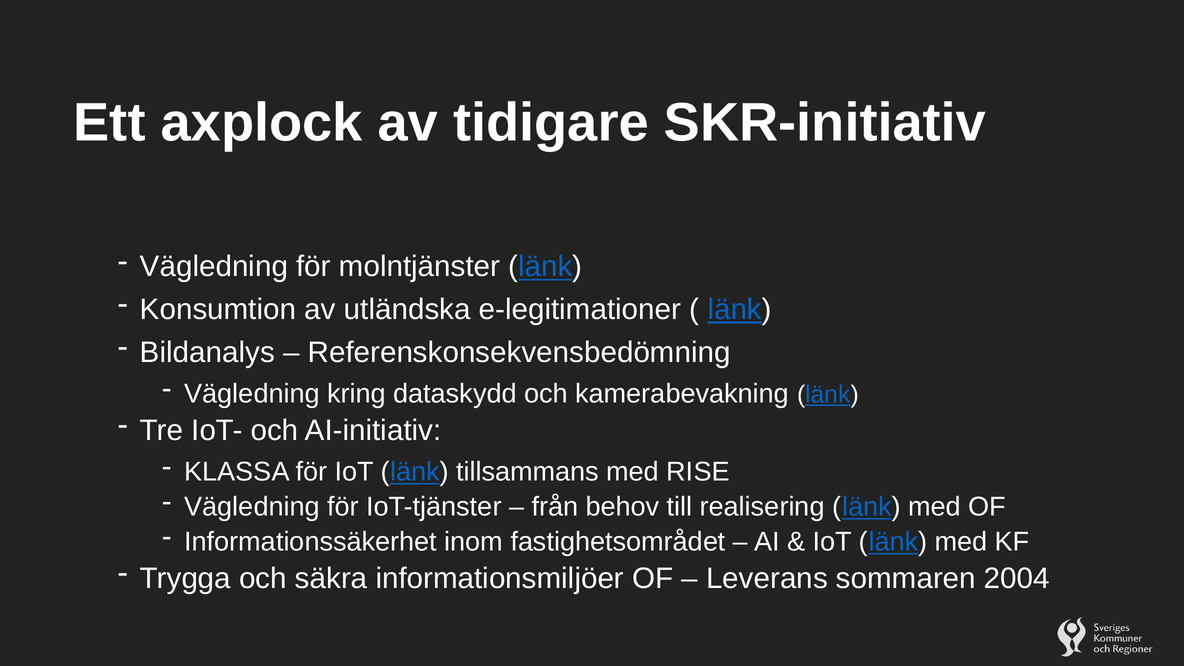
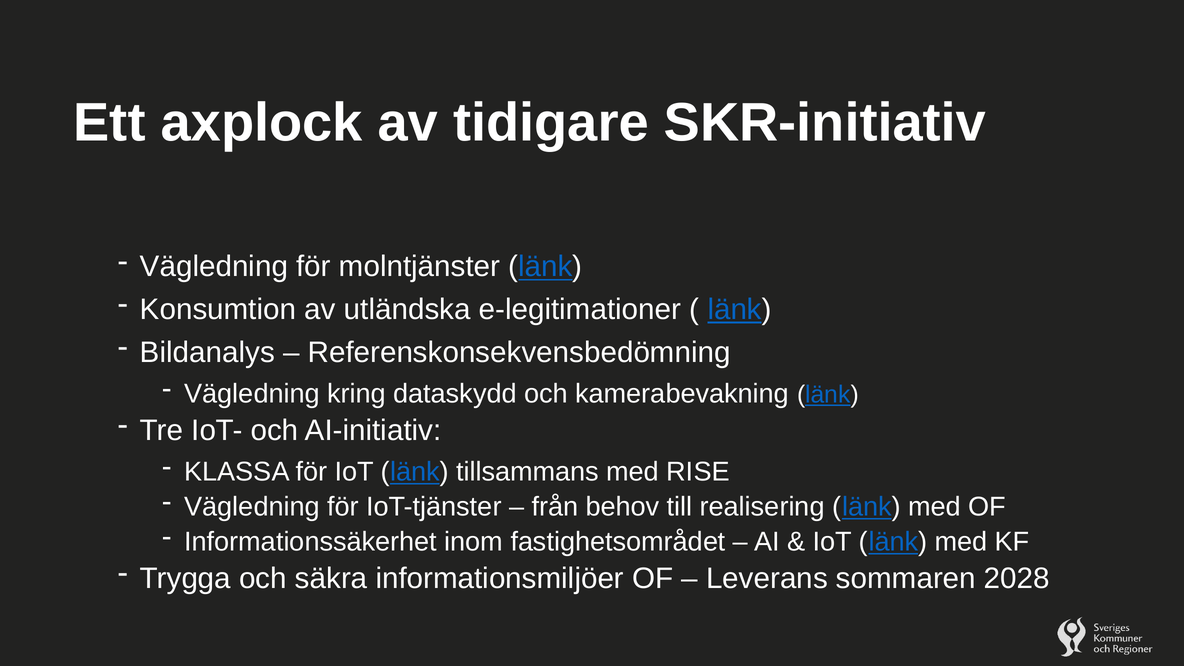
2004: 2004 -> 2028 (1017, 578)
